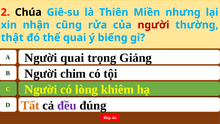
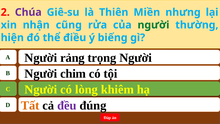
Chúa colour: black -> purple (28, 12)
người colour: red -> green (153, 25)
thật: thật -> hiện (12, 38)
thể quai: quai -> điều (75, 38)
Người quai: quai -> rảng (72, 58)
trọng Giảng: Giảng -> Người (136, 58)
